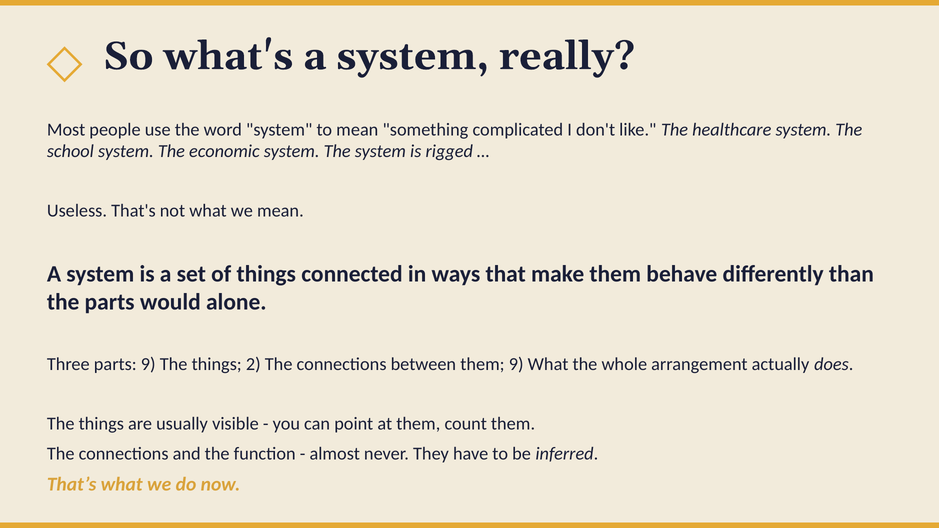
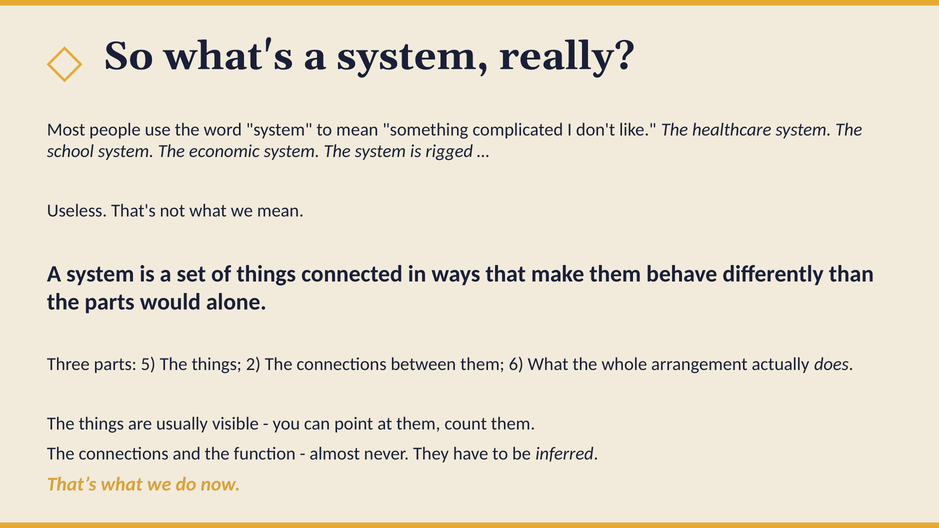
parts 9: 9 -> 5 (148, 364)
them 9: 9 -> 6 (516, 364)
